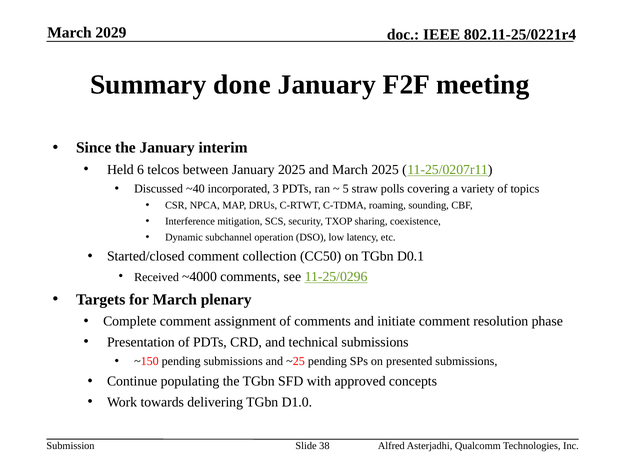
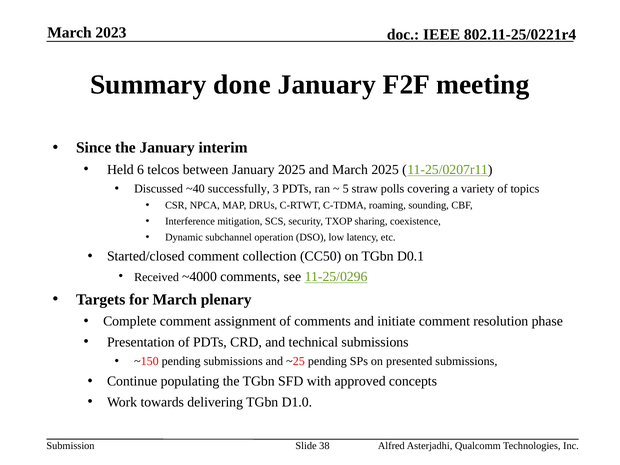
2029: 2029 -> 2023 (111, 33)
incorporated: incorporated -> successfully (239, 189)
